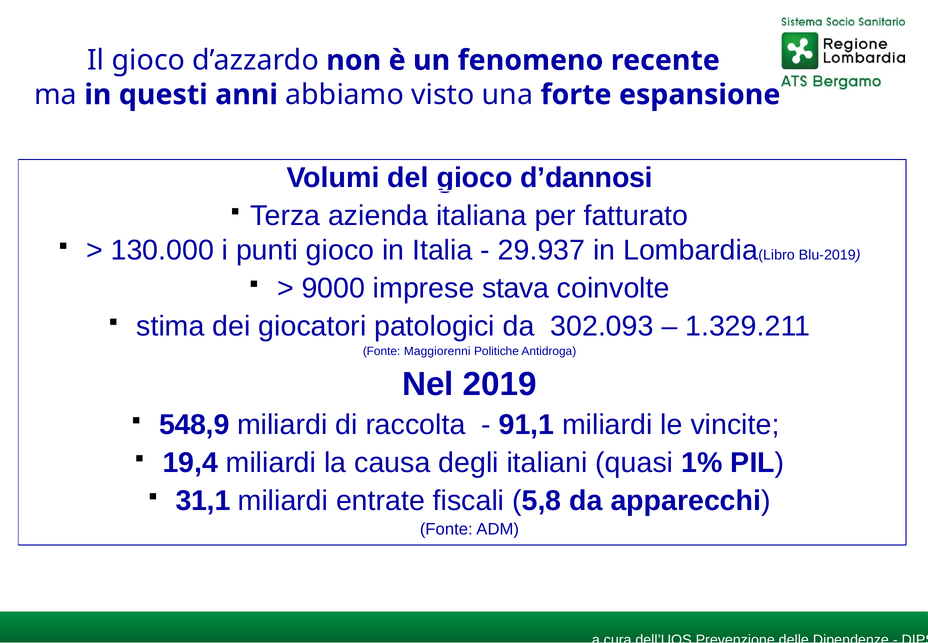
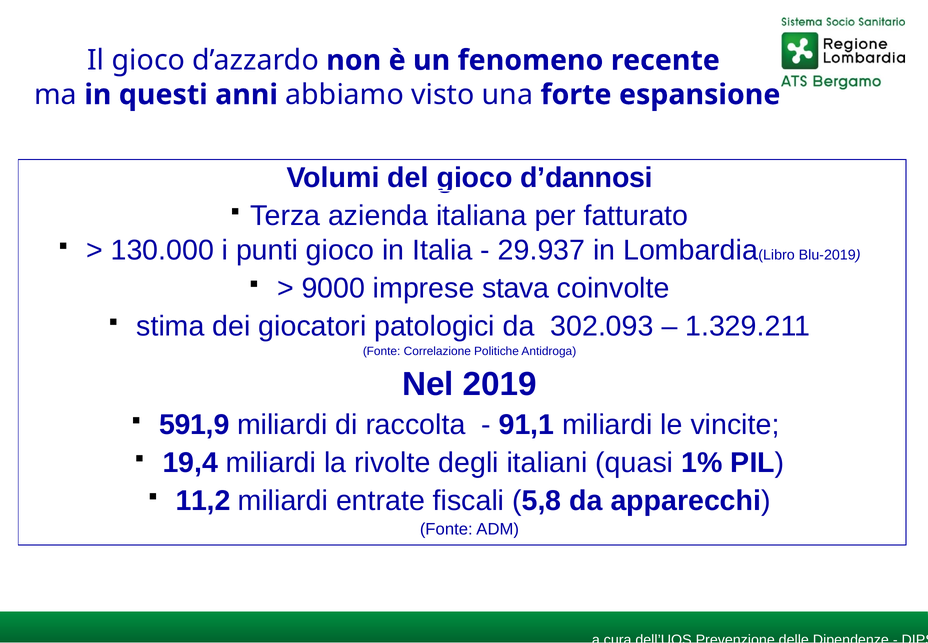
Maggiorenni: Maggiorenni -> Correlazione (437, 351)
548,9: 548,9 -> 591,9 (194, 424)
causa: causa -> rivolte (392, 462)
31,1: 31,1 -> 11,2 (203, 500)
